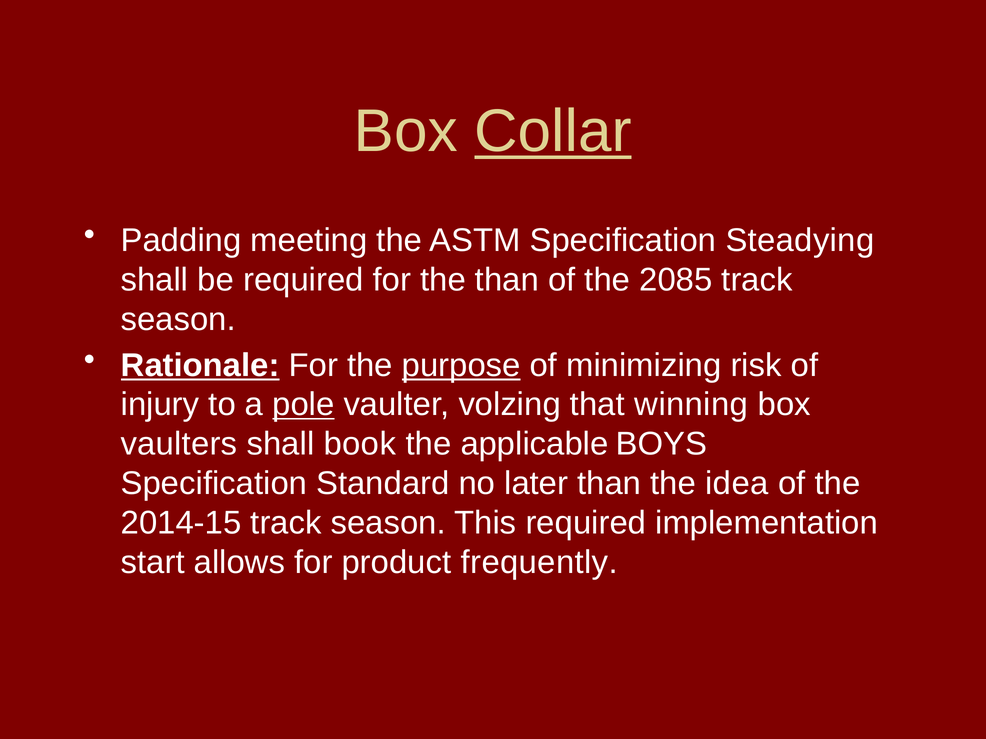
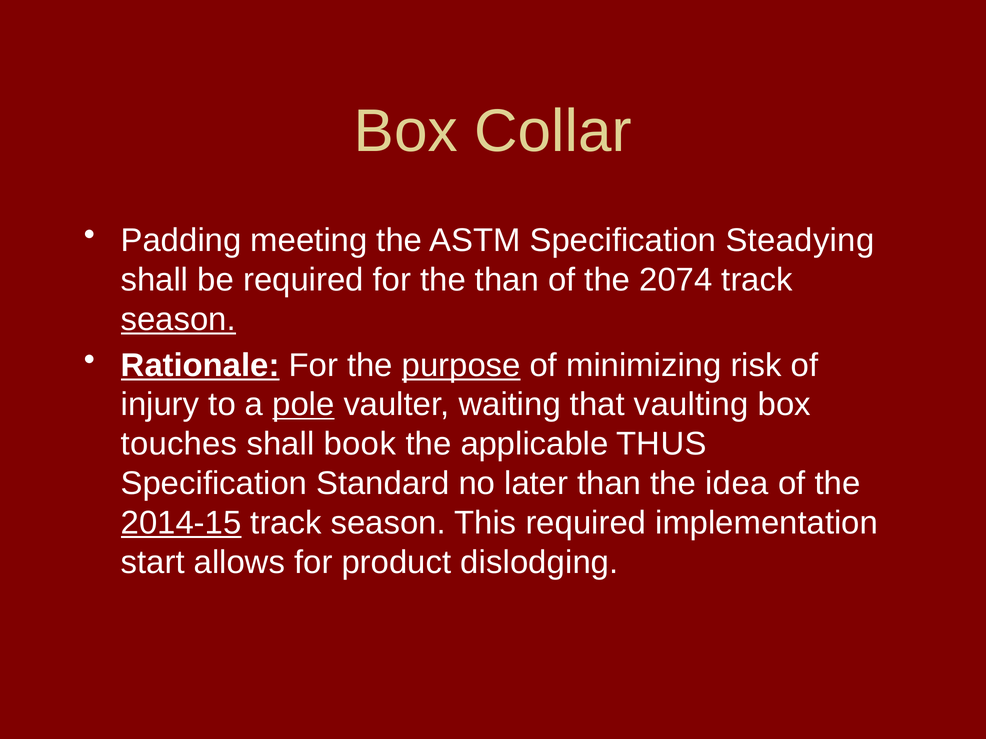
Collar underline: present -> none (553, 132)
2085: 2085 -> 2074 (676, 280)
season underline: none -> present (178, 319)
volzing: volzing -> waiting (510, 405)
winning: winning -> vaulting (691, 405)
vaulters: vaulters -> touches (179, 444)
BOYS: BOYS -> THUS (661, 444)
2014-15 underline: none -> present (181, 523)
frequently: frequently -> dislodging (539, 563)
